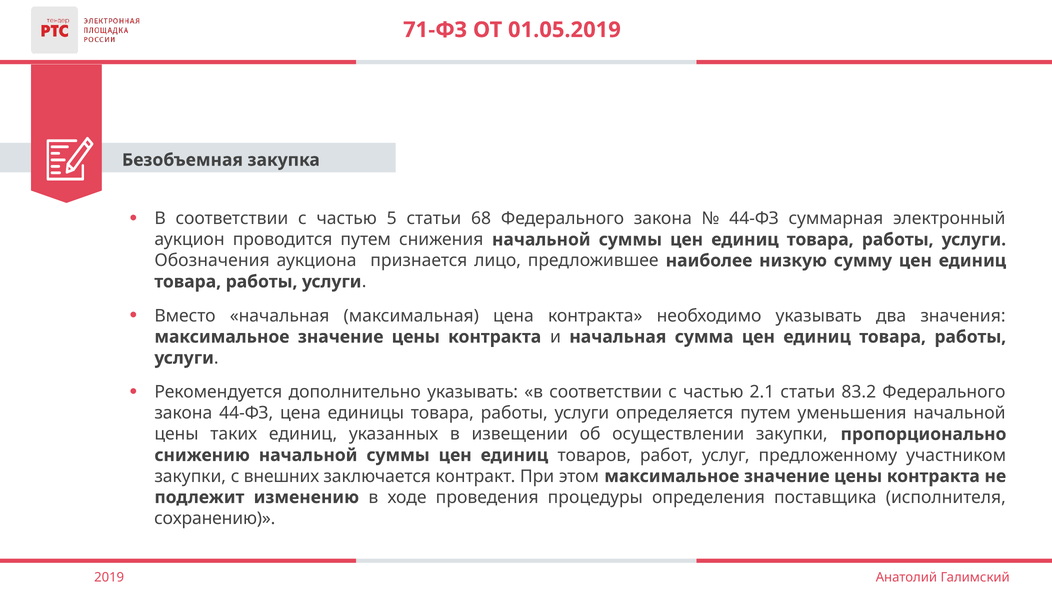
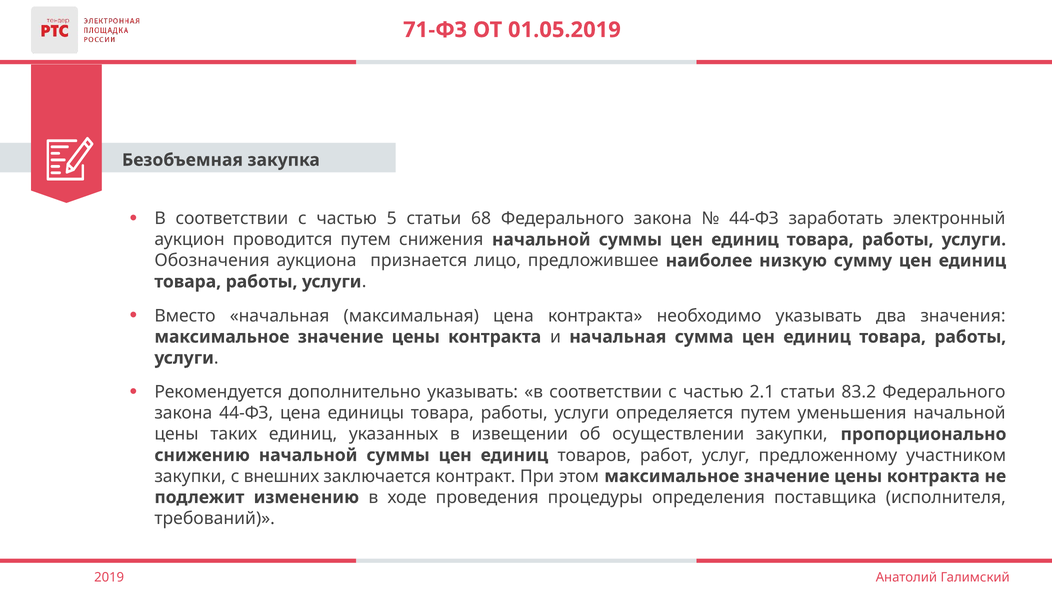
суммарная: суммарная -> заработать (836, 218)
сохранению: сохранению -> требований (215, 518)
